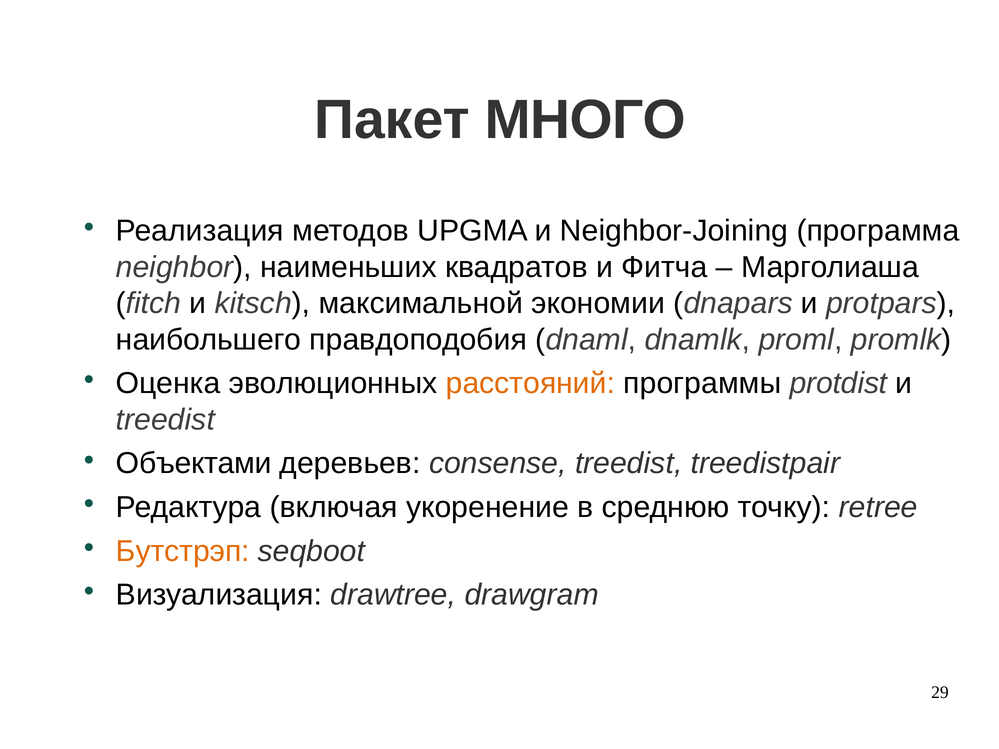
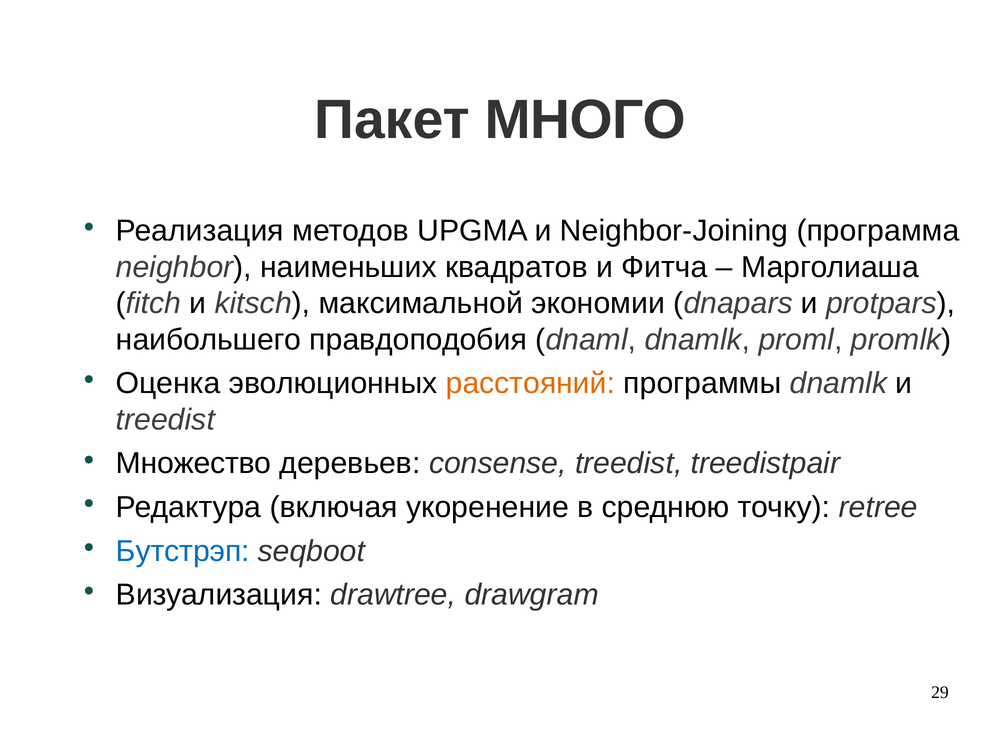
программы protdist: protdist -> dnamlk (838, 383)
Объектами: Объектами -> Множество (194, 464)
Бутстрэп colour: orange -> blue (183, 551)
